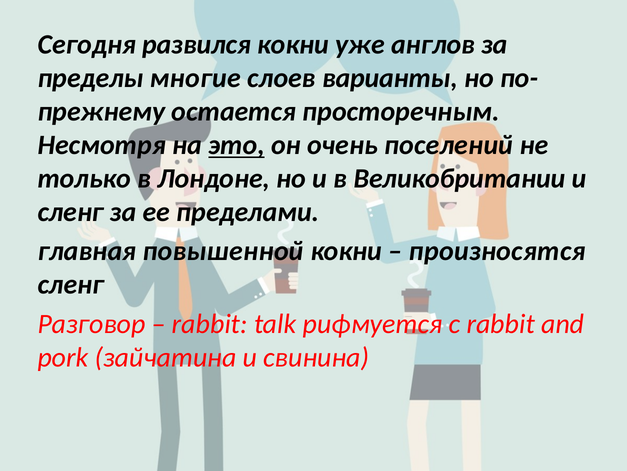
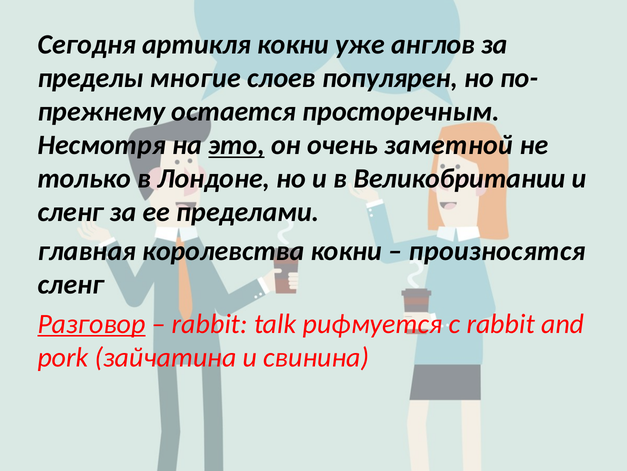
развился: развился -> артикля (197, 45)
варианты: варианты -> популярен (390, 78)
поселений: поселений -> заметной (449, 145)
повышенной: повышенной -> королевства (223, 251)
Разговор underline: none -> present (92, 323)
